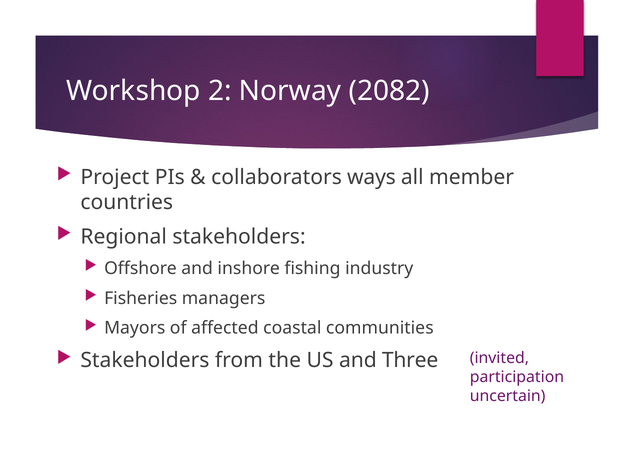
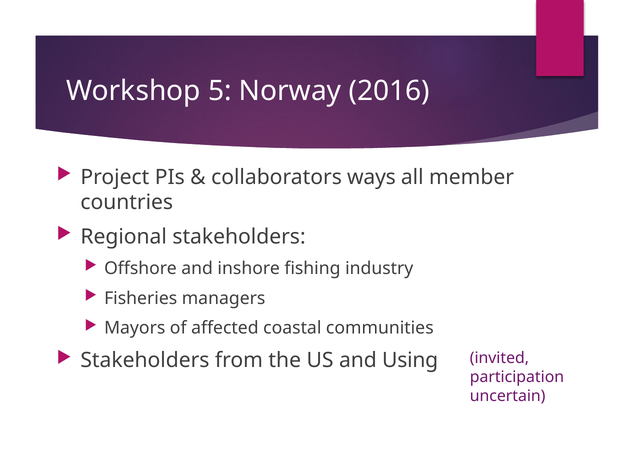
2: 2 -> 5 (220, 91)
2082: 2082 -> 2016 (389, 91)
Three: Three -> Using (410, 360)
